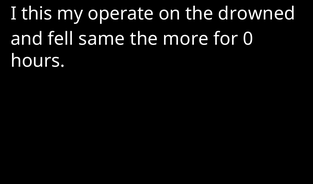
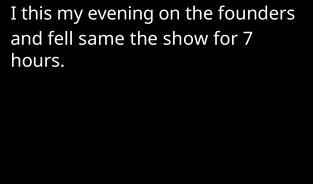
operate: operate -> evening (121, 14)
drowned: drowned -> founders (257, 14)
more: more -> show (186, 39)
0: 0 -> 7 (248, 39)
